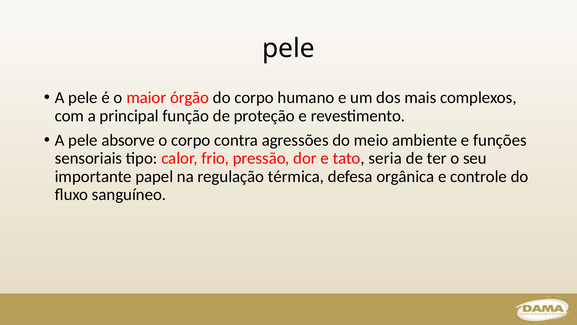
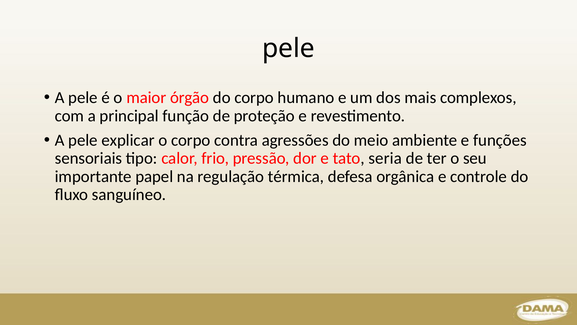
absorve: absorve -> explicar (128, 140)
